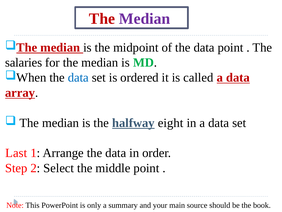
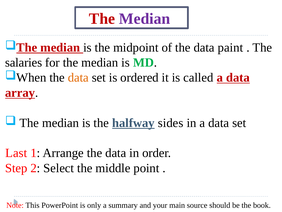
data point: point -> paint (230, 47)
data colour: blue -> orange (78, 77)
eight: eight -> sides (171, 123)
